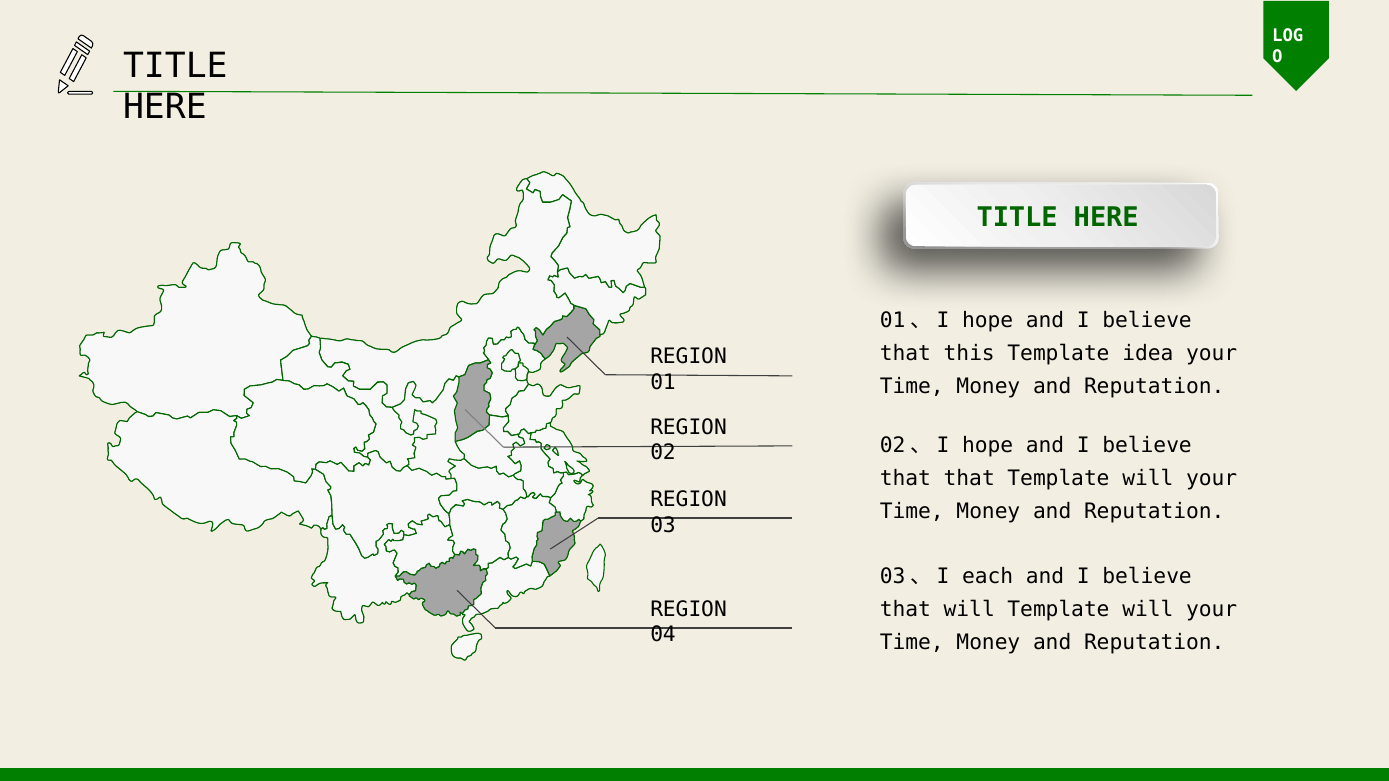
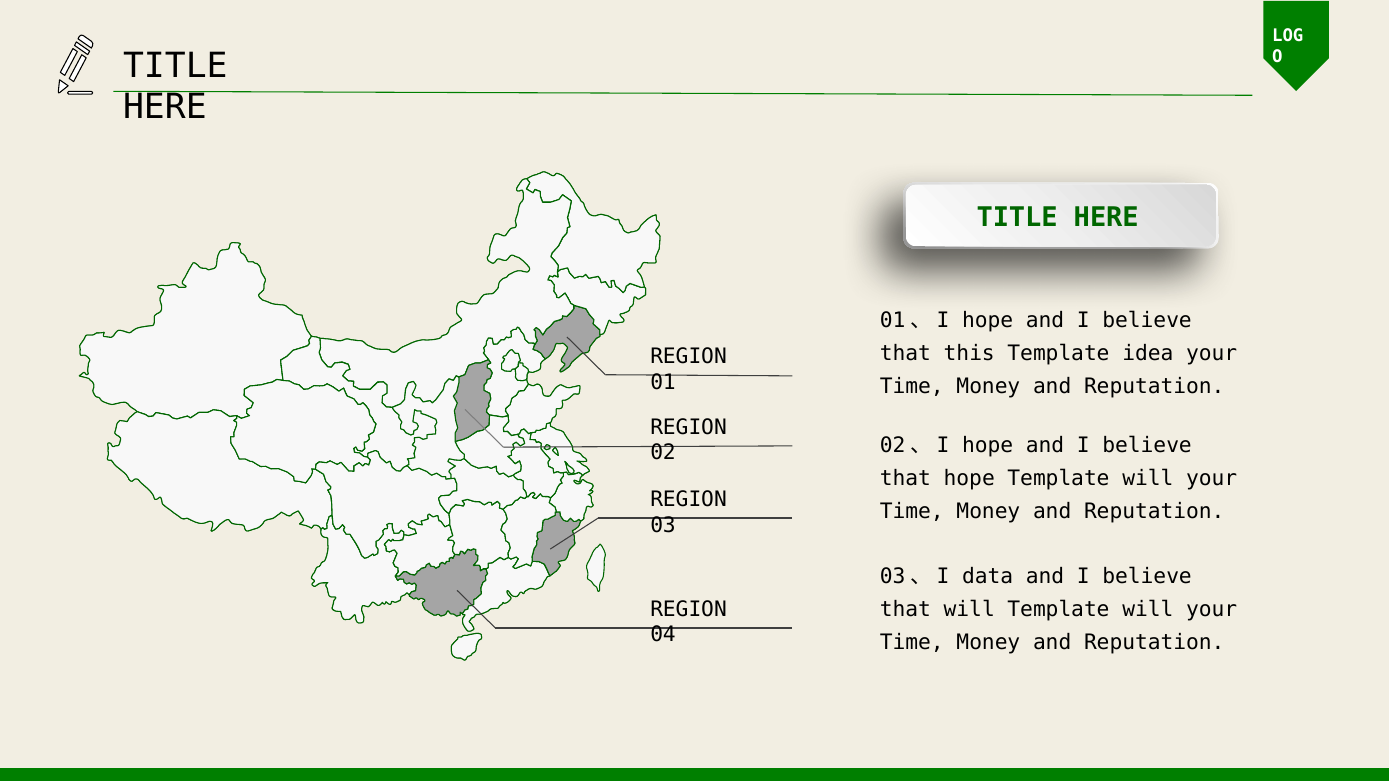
that that: that -> hope (969, 479)
each: each -> data (988, 577)
